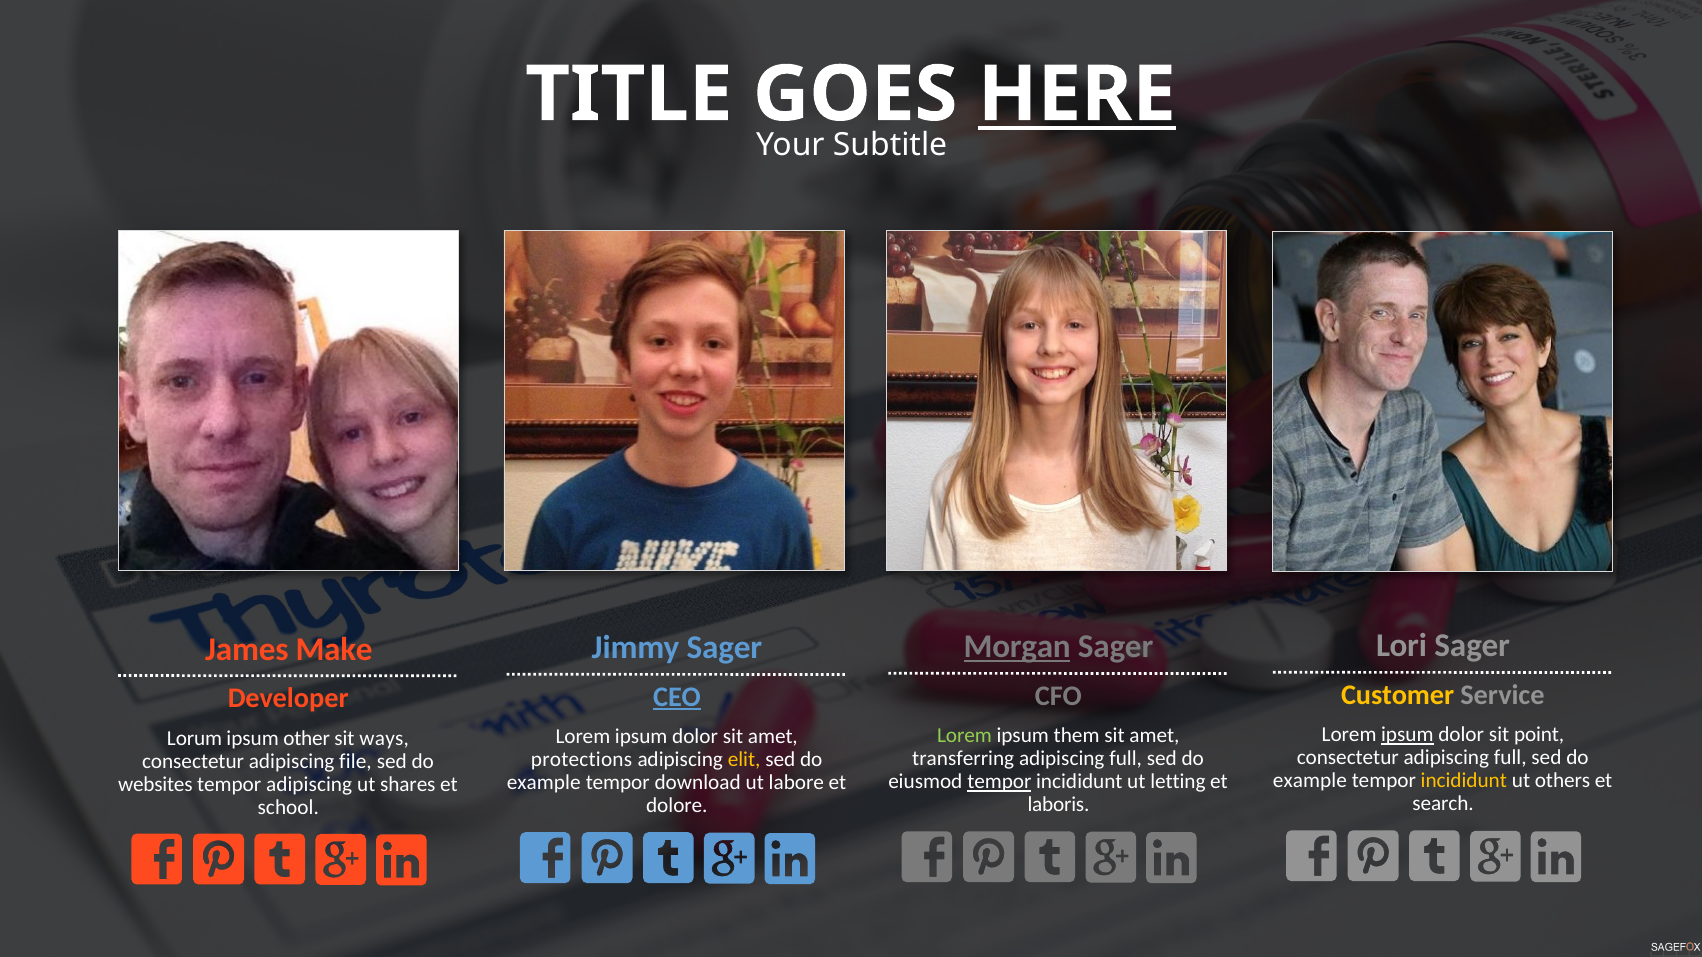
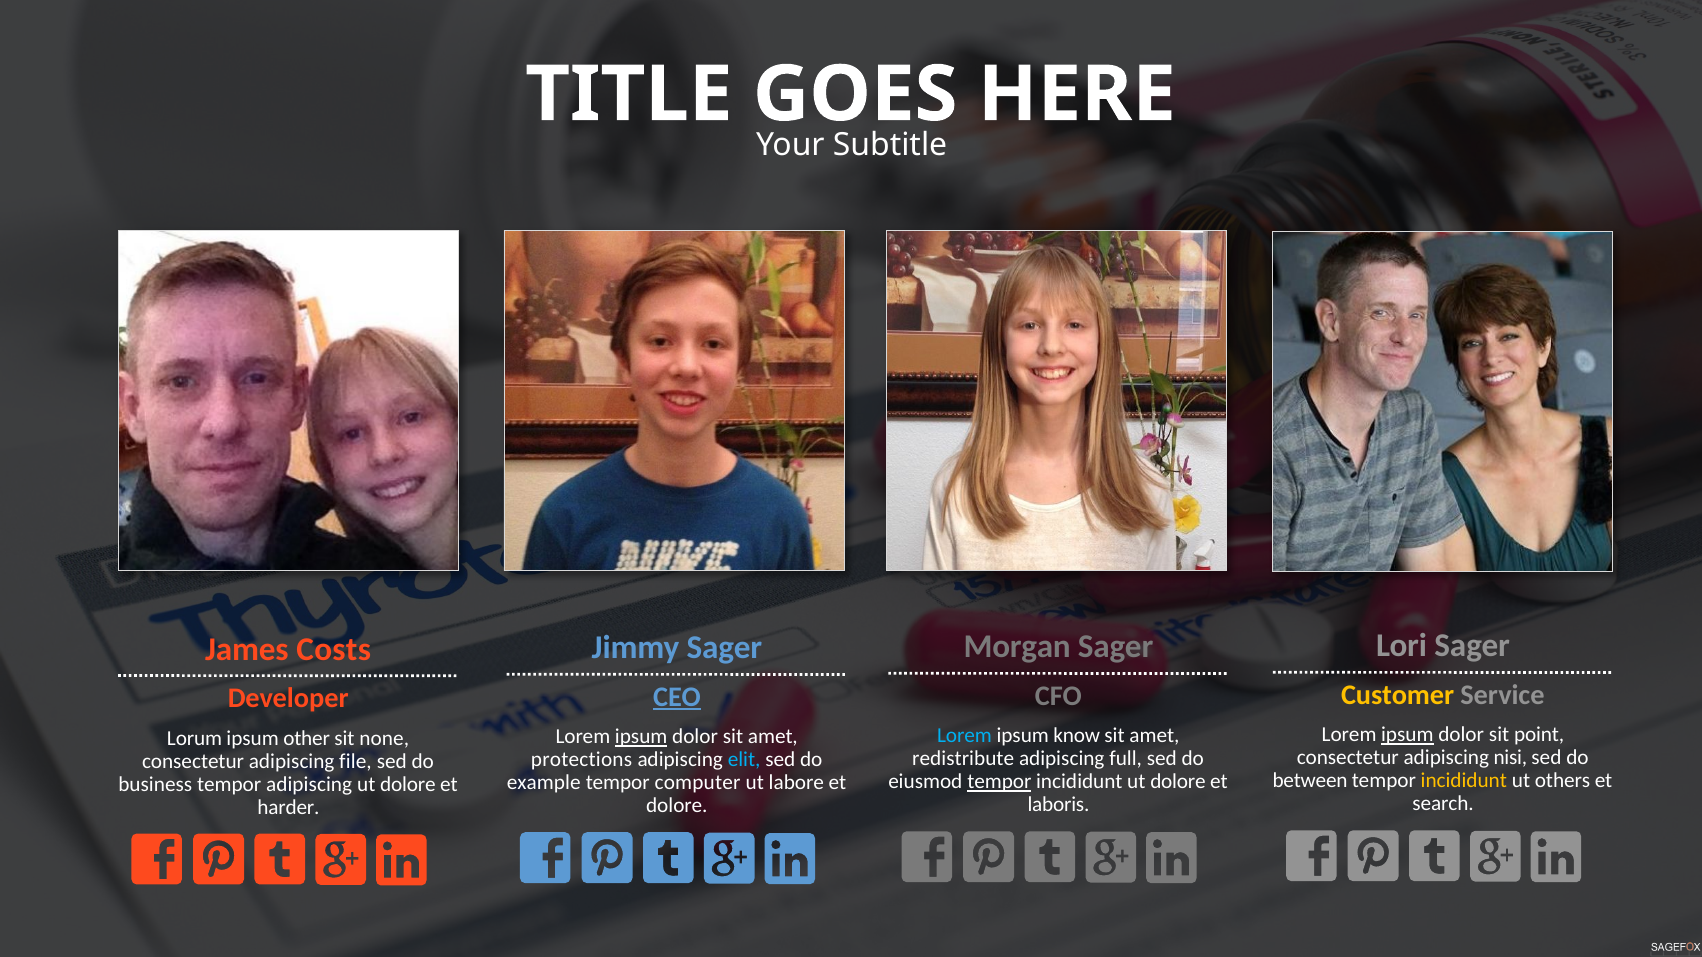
HERE underline: present -> none (1077, 95)
Morgan underline: present -> none (1017, 647)
Make: Make -> Costs (334, 650)
Lorem colour: light green -> light blue (964, 736)
them: them -> know (1077, 736)
ipsum underline: none -> present (641, 737)
ways: ways -> none (384, 738)
consectetur adipiscing full: full -> nisi (1510, 758)
transferring: transferring -> redistribute (963, 759)
elit colour: yellow -> light blue (744, 760)
example: example -> between (1310, 781)
incididunt ut letting: letting -> dolore (1178, 782)
download: download -> computer (698, 783)
websites: websites -> business (155, 784)
shares: shares -> dolore (408, 784)
school: school -> harder (288, 807)
